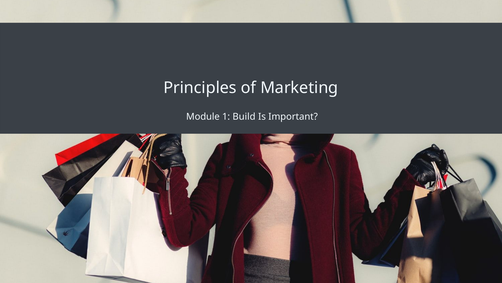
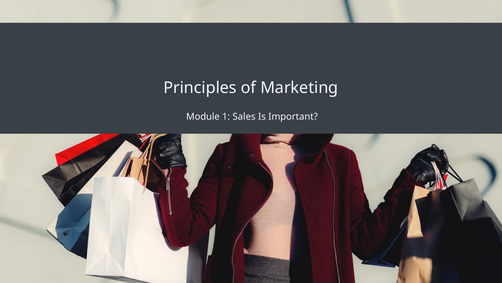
Build: Build -> Sales (244, 116)
